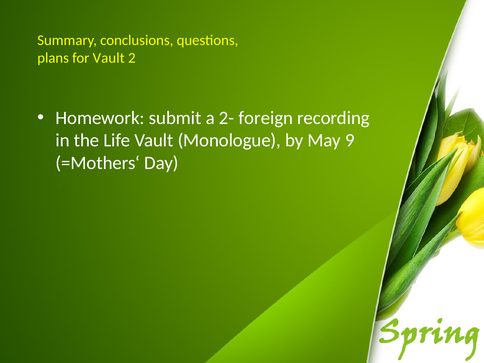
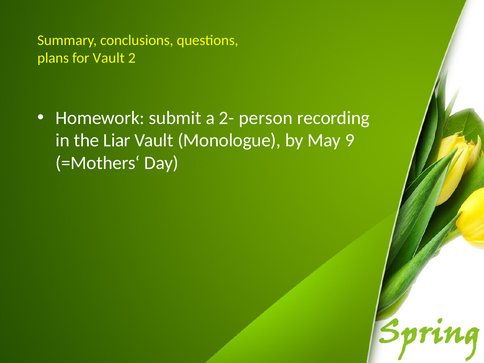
foreign: foreign -> person (266, 118)
Life: Life -> Liar (117, 140)
